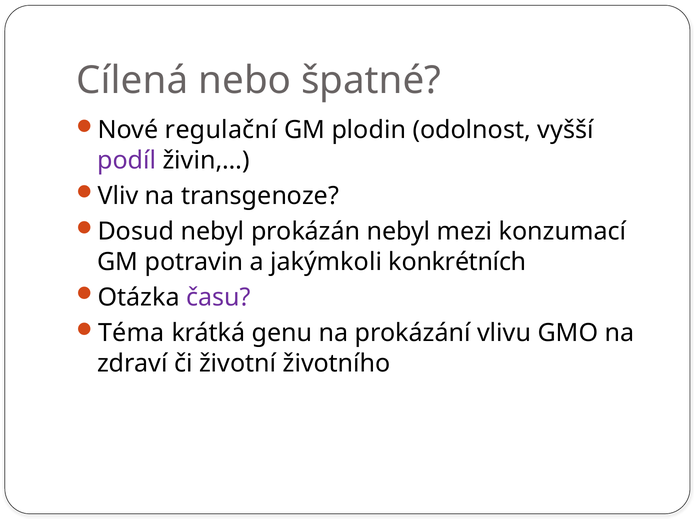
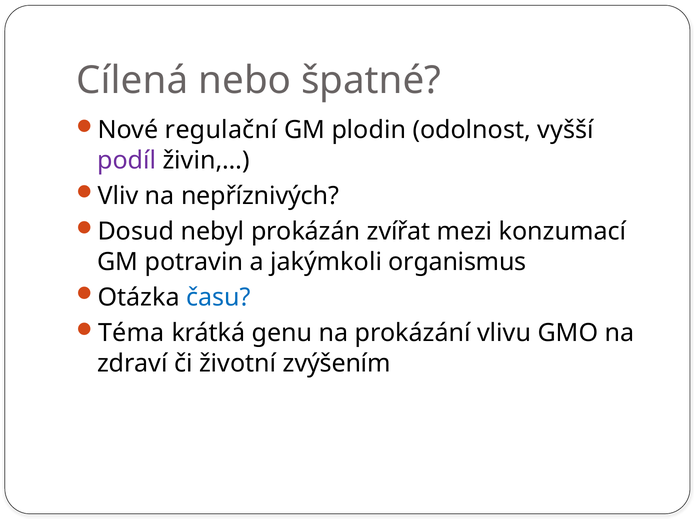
transgenoze: transgenoze -> nepříznivých (260, 196)
prokázán nebyl: nebyl -> zvířat (399, 232)
konkrétních: konkrétních -> organismus (457, 262)
času colour: purple -> blue (218, 298)
životního: životního -> zvýšením (337, 363)
